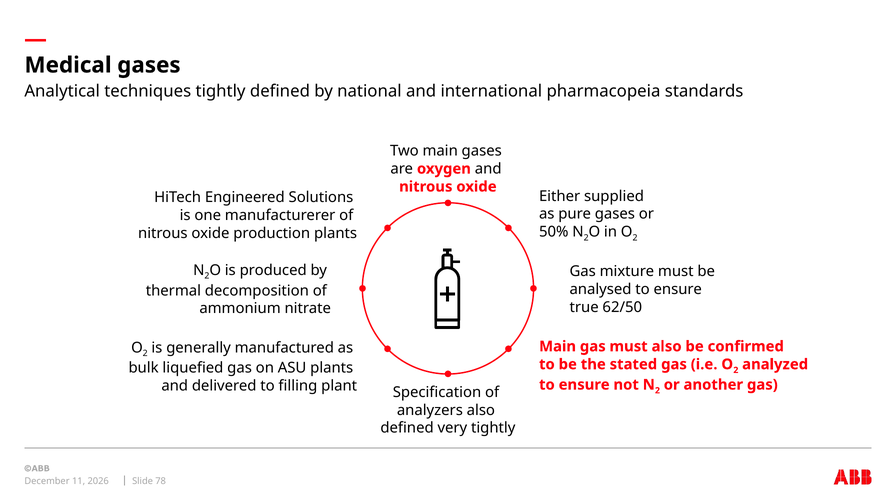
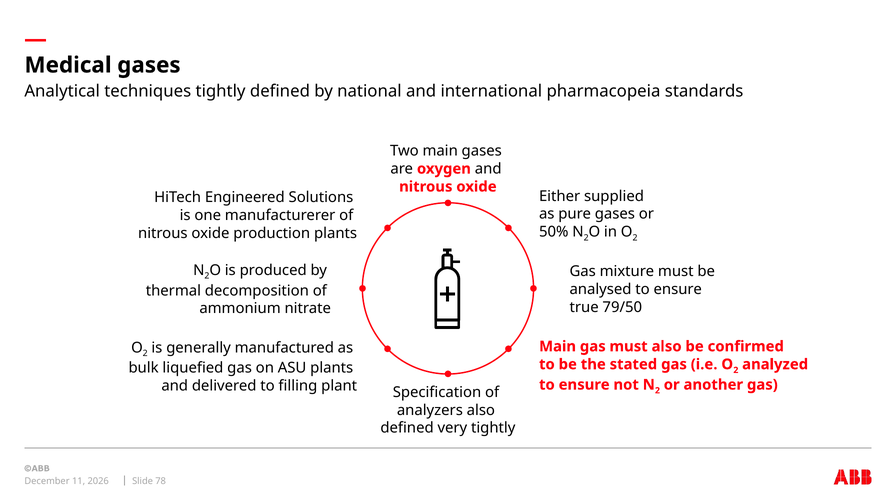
62/50: 62/50 -> 79/50 (622, 307)
